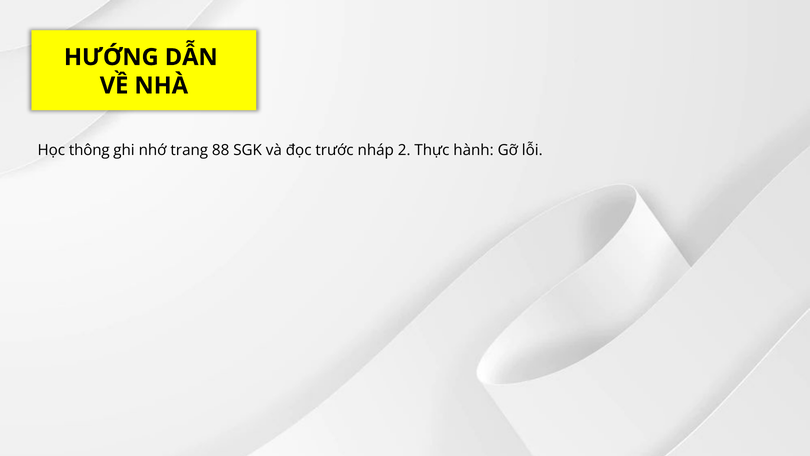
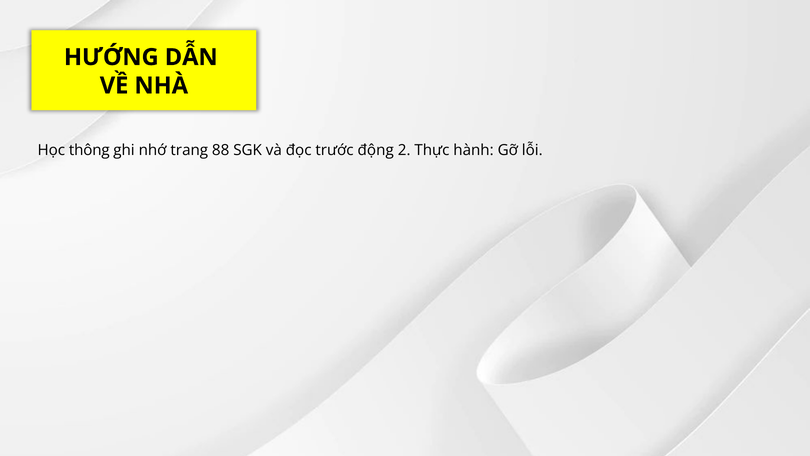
nháp: nháp -> động (376, 150)
